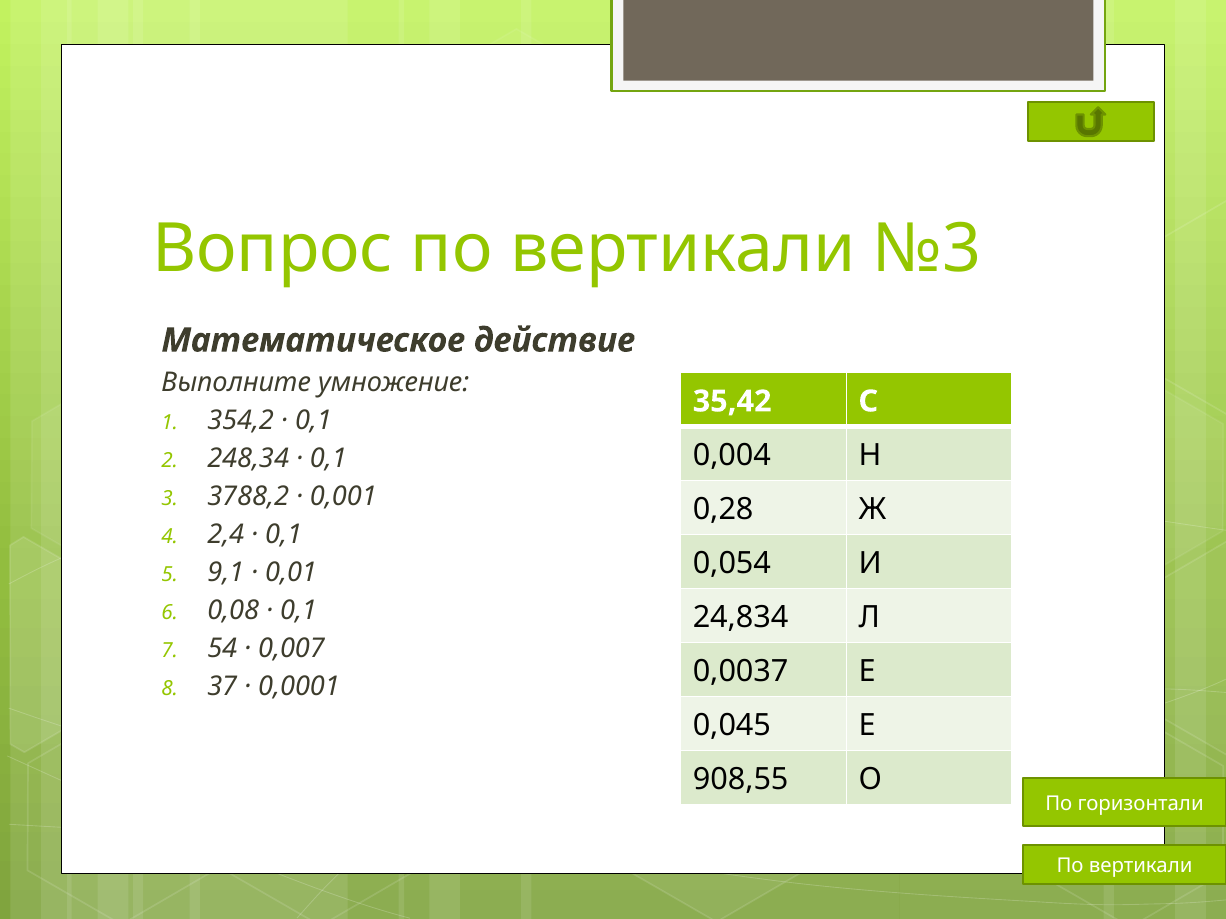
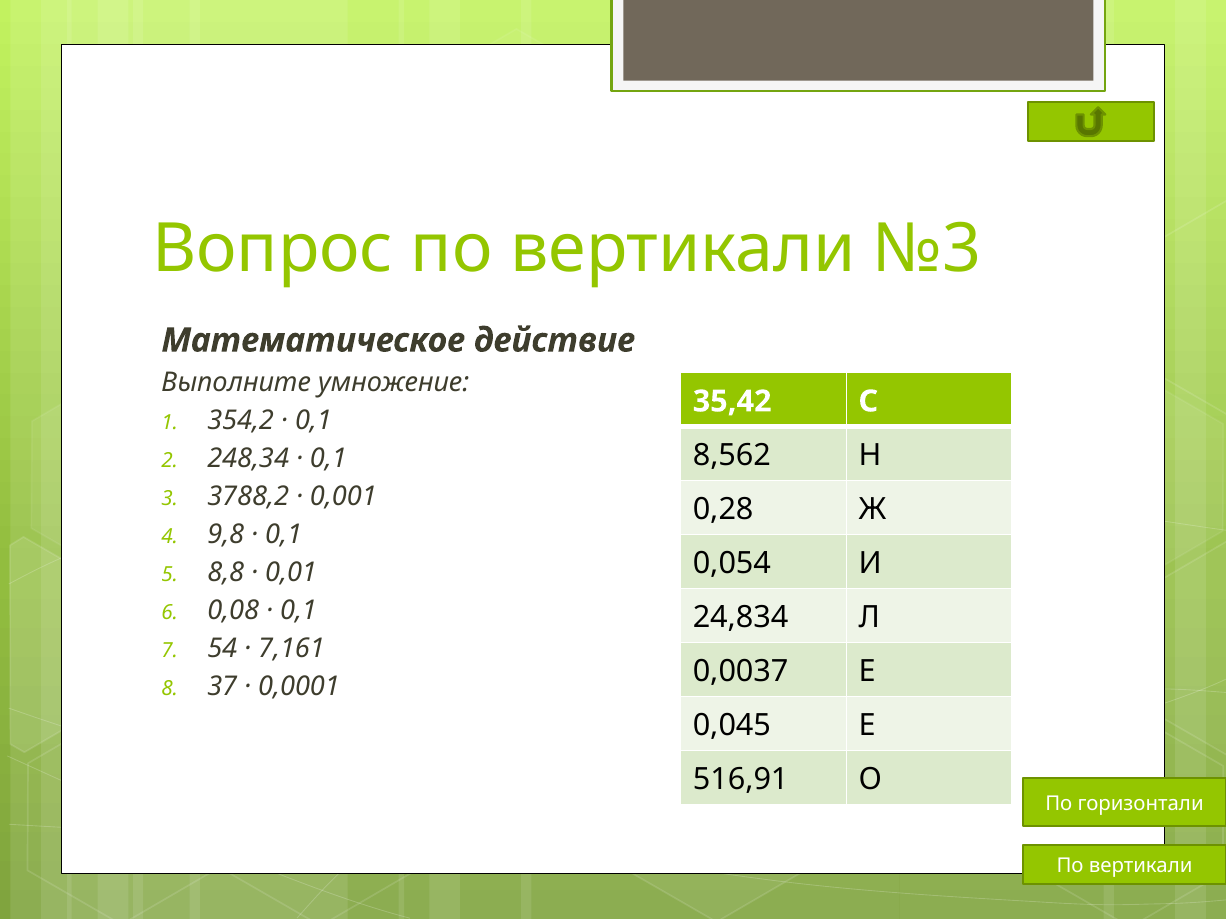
0,004: 0,004 -> 8,562 (732, 456)
2,4: 2,4 -> 9,8 (226, 535)
9,1: 9,1 -> 8,8 (226, 573)
0,007: 0,007 -> 7,161 (292, 649)
908,55: 908,55 -> 516,91 (741, 780)
